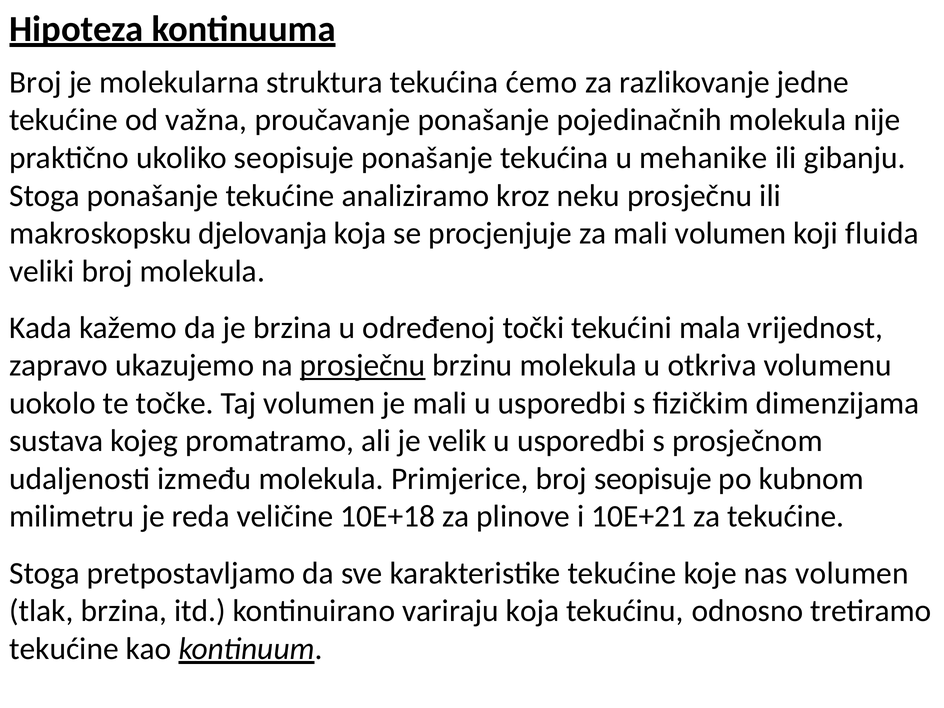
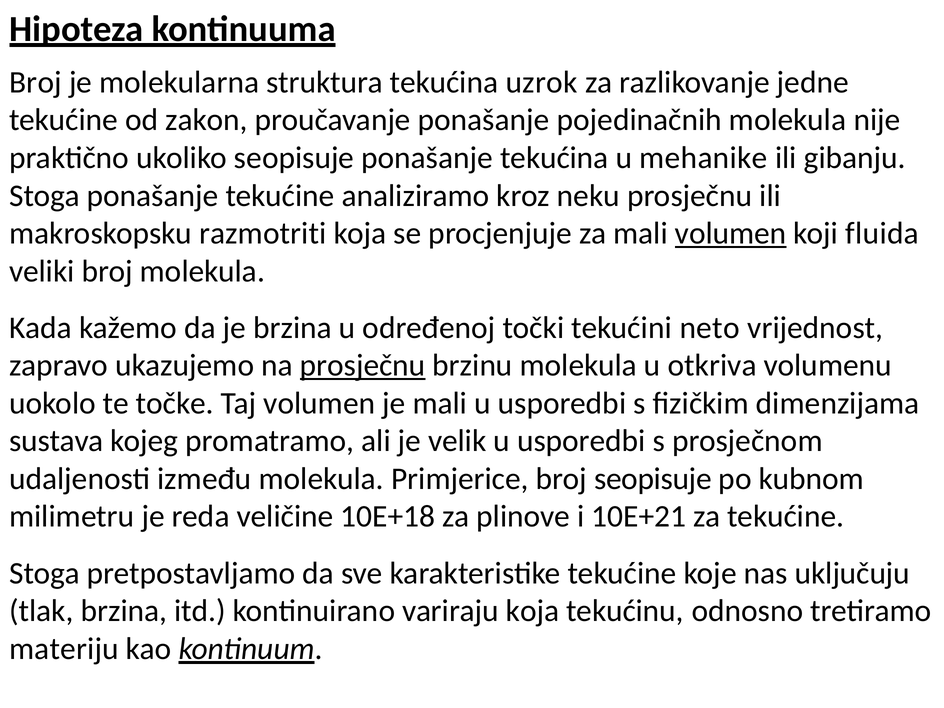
ćemo: ćemo -> uzrok (542, 82)
važna: važna -> zakon (206, 120)
djelovanja: djelovanja -> razmotriti (263, 233)
volumen underline: none -> present (731, 233)
mala: mala -> neto (710, 328)
nas volumen: volumen -> uključuju (852, 573)
tekućine: tekućine -> materiju (64, 649)
